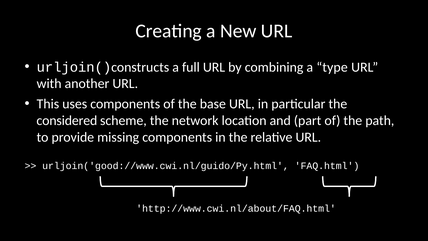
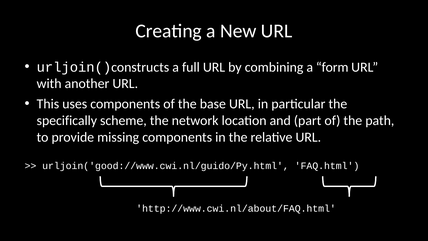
type: type -> form (332, 67)
considered: considered -> specifically (67, 120)
